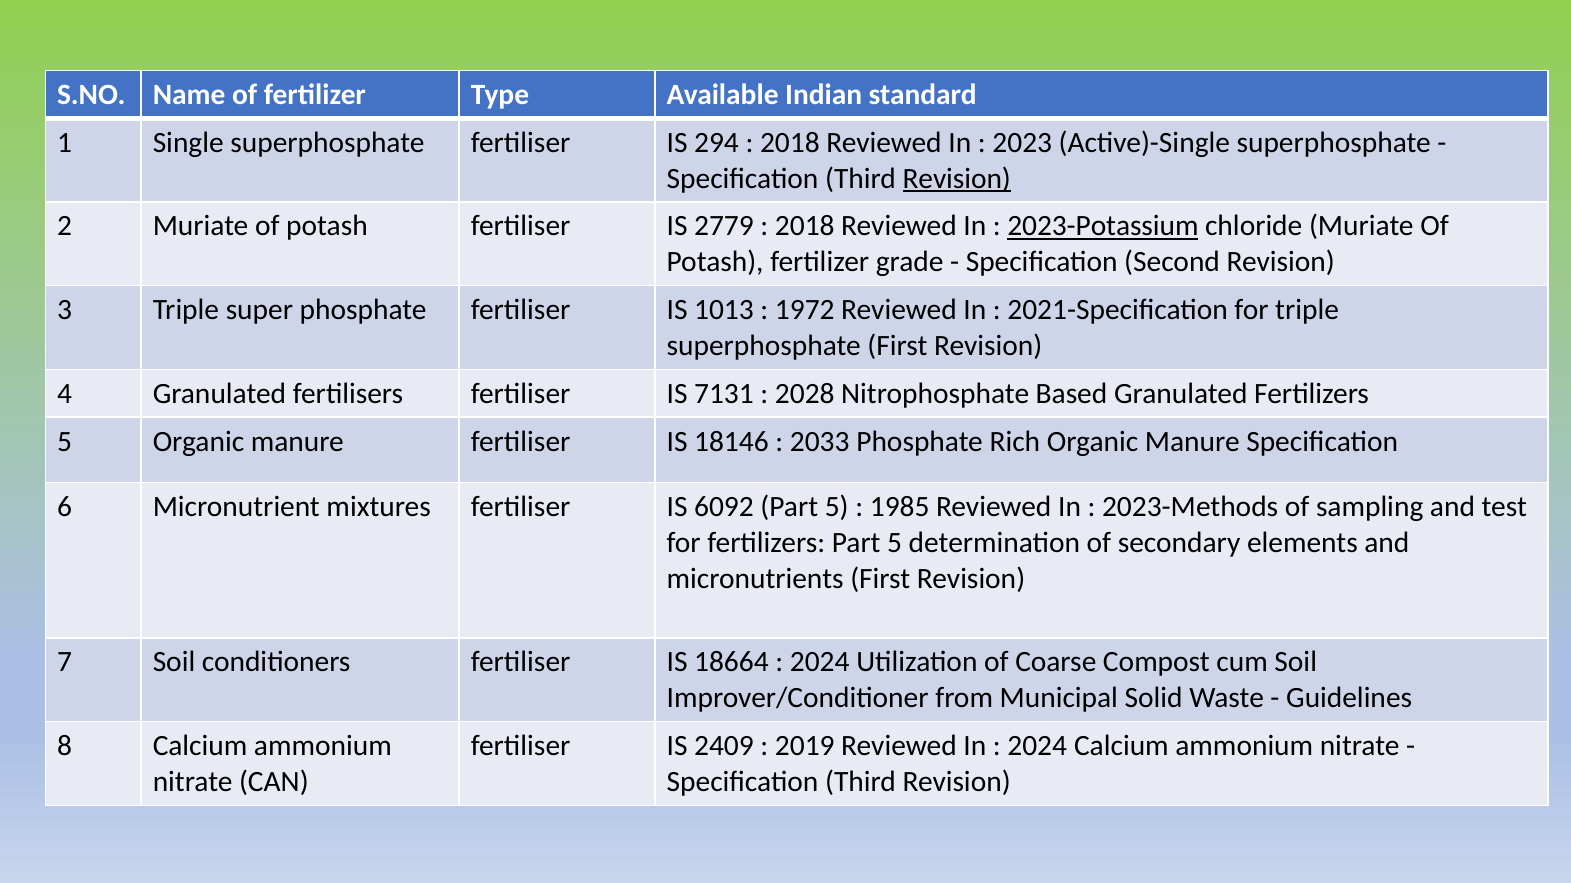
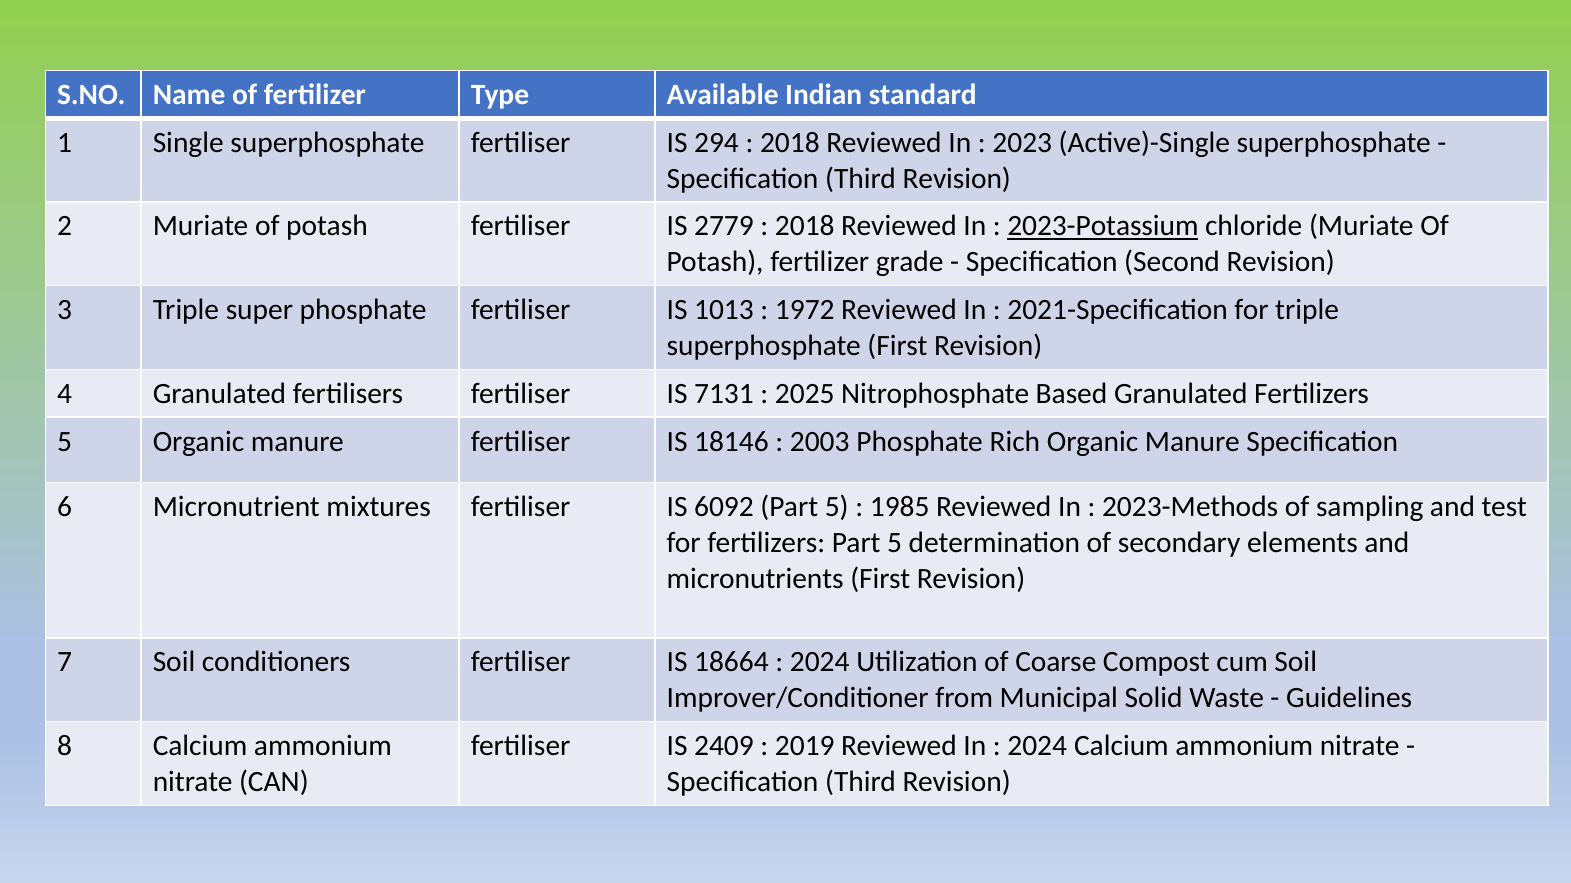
Revision underline: present -> none (957, 179)
2028: 2028 -> 2025 (805, 394)
2033: 2033 -> 2003 (820, 442)
